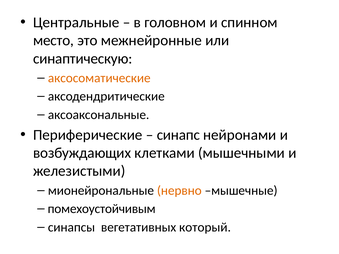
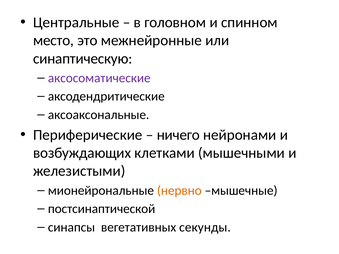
аксосоматические colour: orange -> purple (99, 78)
синапс: синапс -> ничего (178, 135)
помехоустойчивым: помехоустойчивым -> постсинаптической (102, 209)
который: который -> секунды (205, 228)
